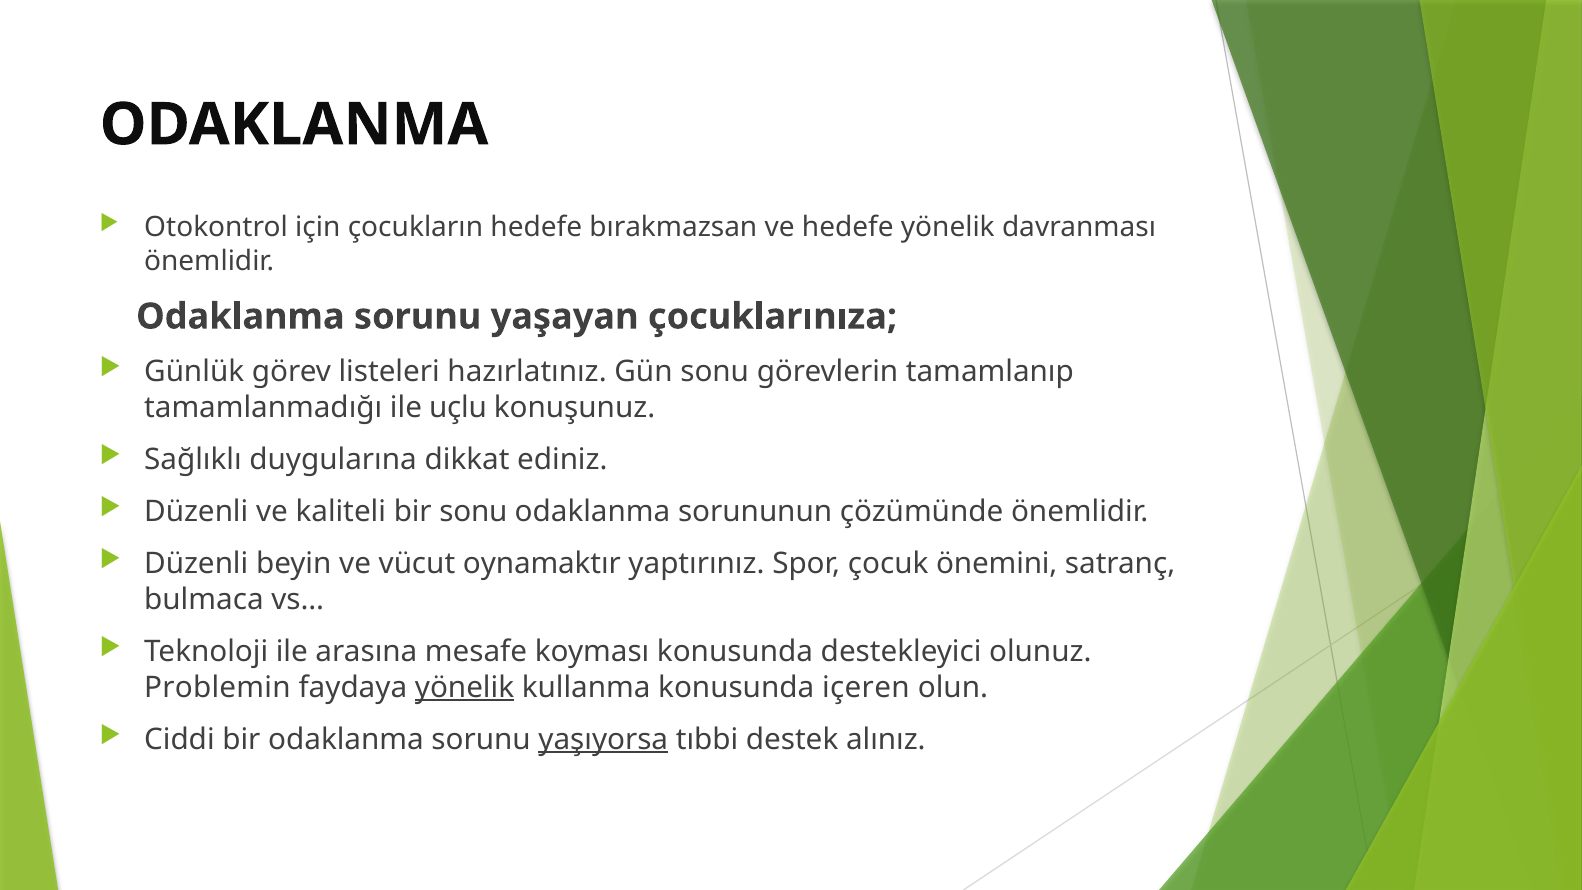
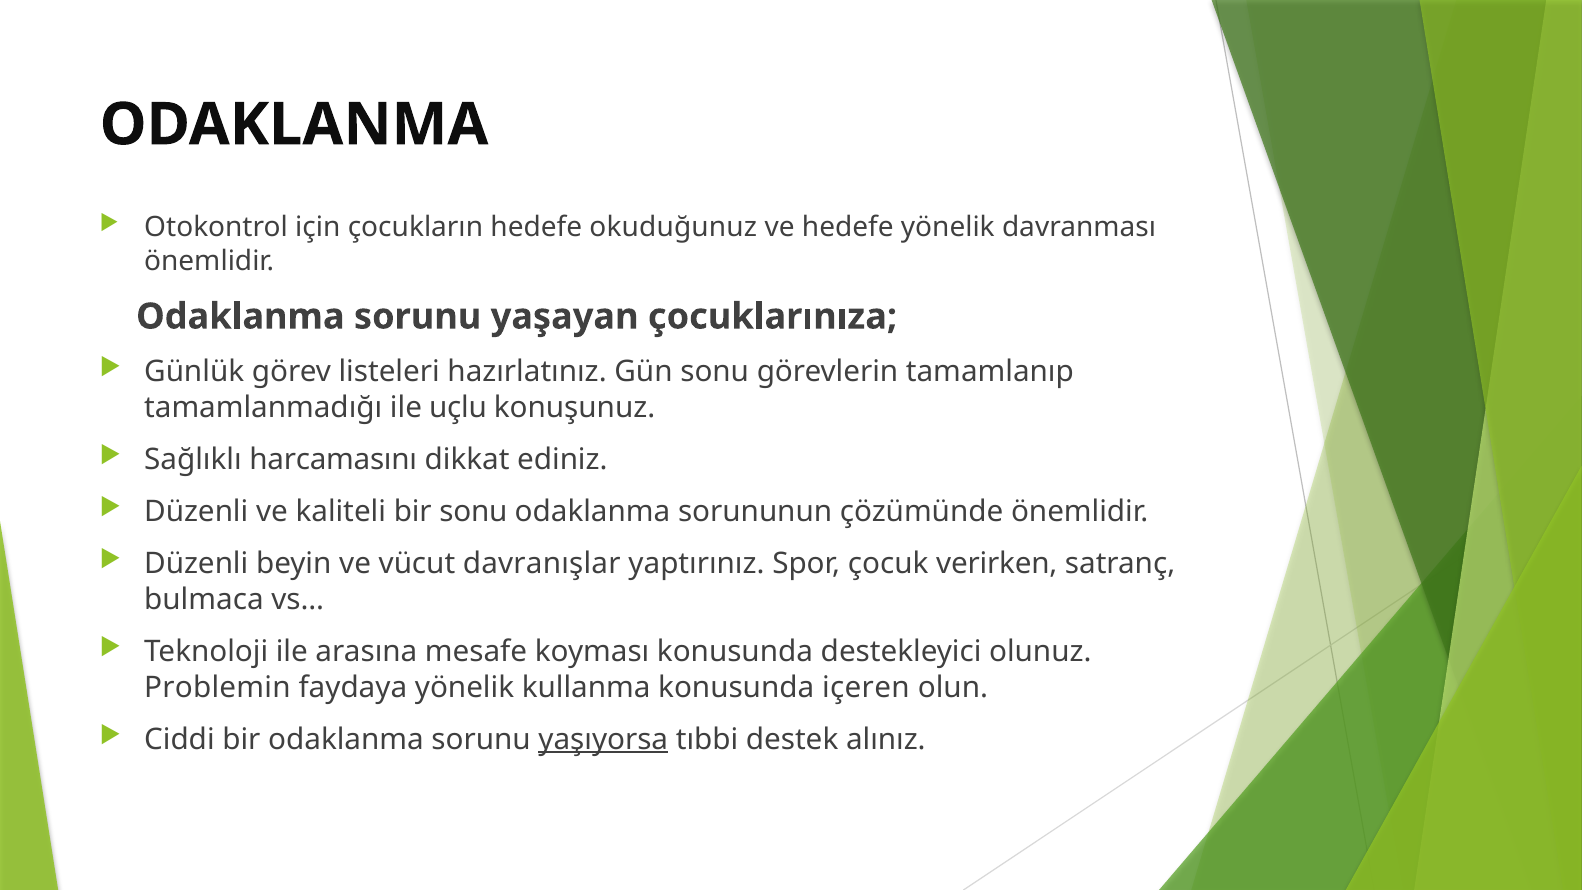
bırakmazsan: bırakmazsan -> okuduğunuz (673, 227)
duygularına: duygularına -> harcamasını (333, 460)
oynamaktır: oynamaktır -> davranışlar (542, 564)
önemini: önemini -> verirken (997, 564)
yönelik underline: present -> none (465, 687)
